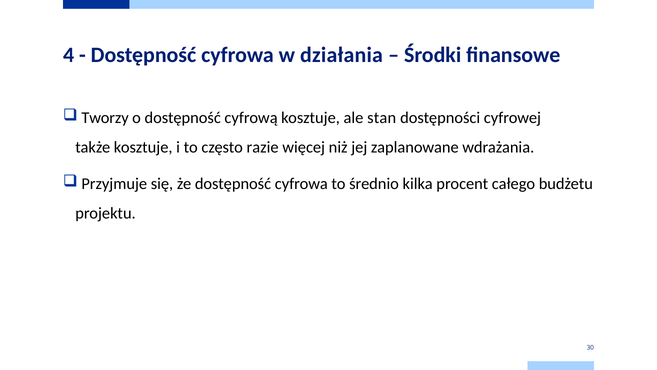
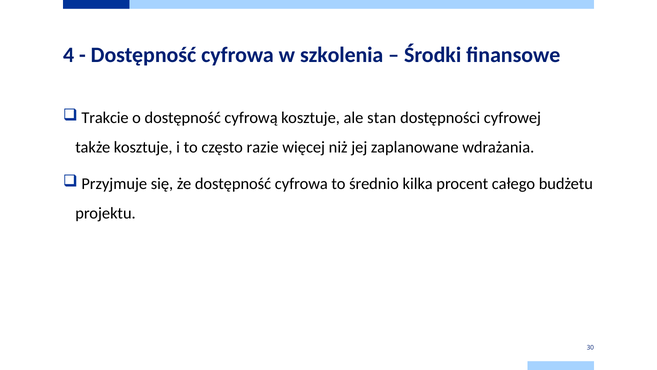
działania: działania -> szkolenia (342, 55)
Tworzy: Tworzy -> Trakcie (105, 118)
